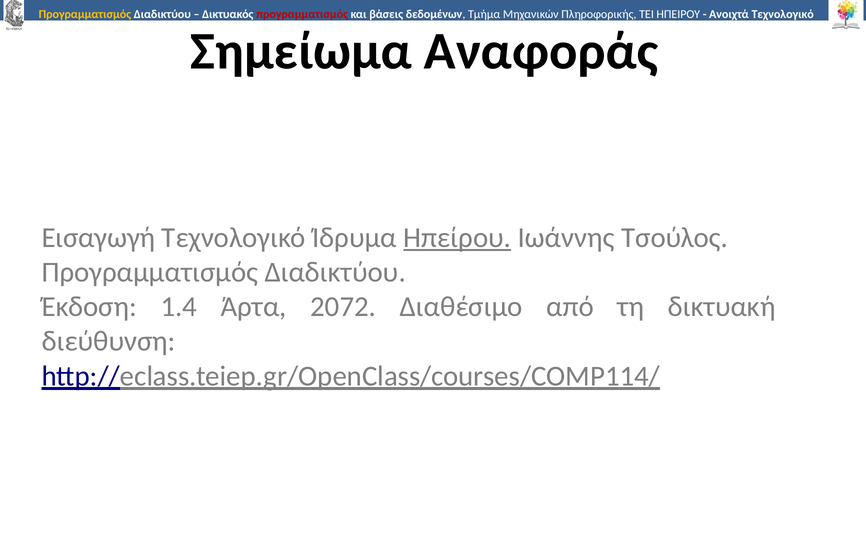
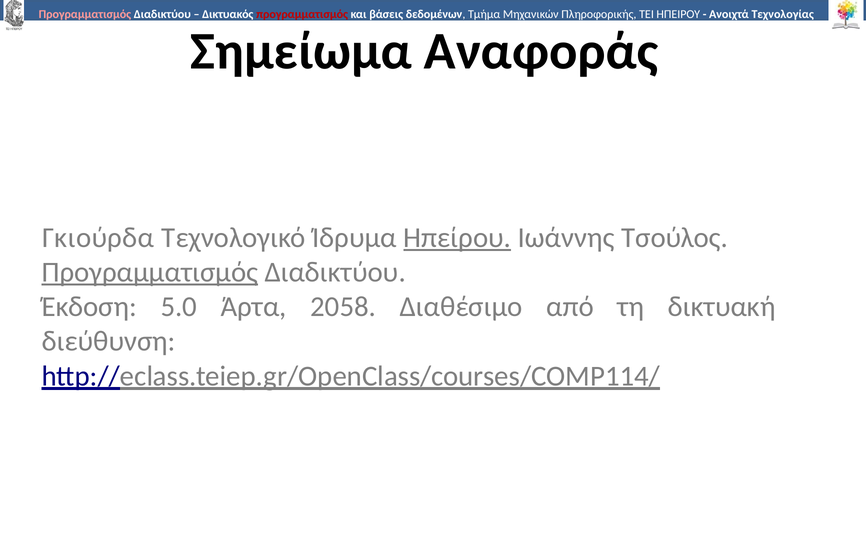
Προγραμματισμός colour: yellow -> pink (85, 14)
Ανοιχτά Τεχνολογικό: Τεχνολογικό -> Τεχνολογίας (783, 14)
Εισαγωγή: Εισαγωγή -> Γκιούρδα (98, 238)
Προγραμματισμός underline: none -> present (150, 272)
1.4: 1.4 -> 5.0 (179, 307)
2072: 2072 -> 2058 (343, 307)
